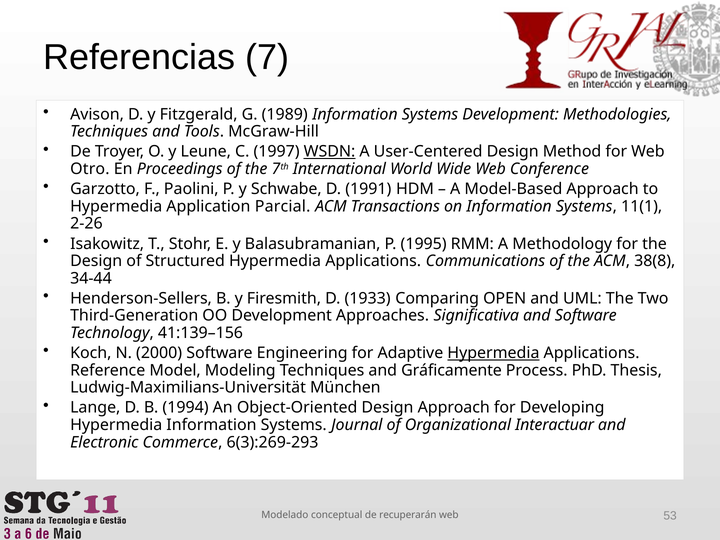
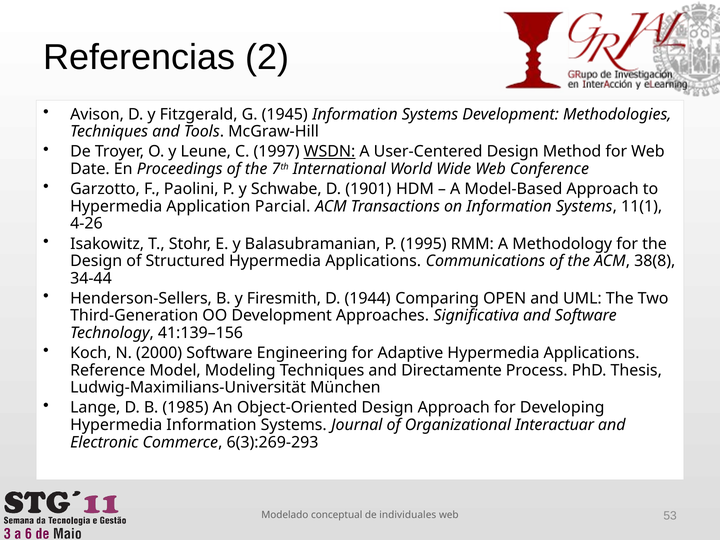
7: 7 -> 2 (267, 58)
1989: 1989 -> 1945 (285, 114)
Otro: Otro -> Date (90, 169)
1991: 1991 -> 1901 (368, 189)
2-26: 2-26 -> 4-26 (86, 224)
1933: 1933 -> 1944 (368, 298)
Hypermedia underline: present -> none (493, 353)
Gráficamente: Gráficamente -> Directamente (451, 370)
1994: 1994 -> 1985 (186, 408)
recuperarán: recuperarán -> individuales (408, 515)
